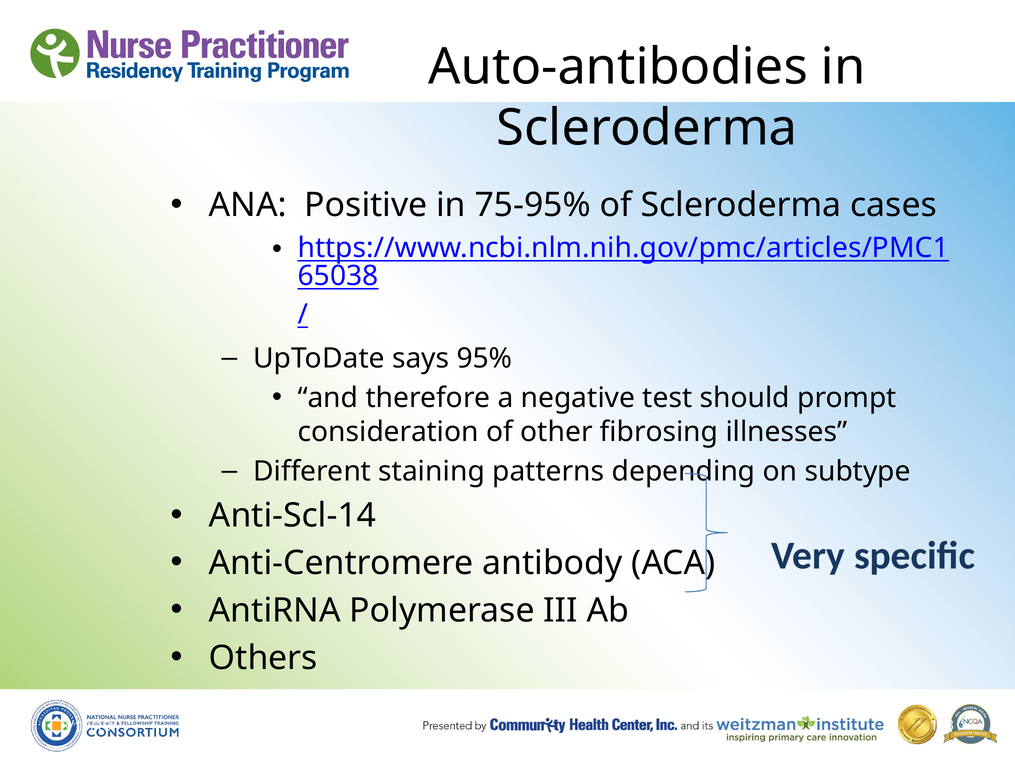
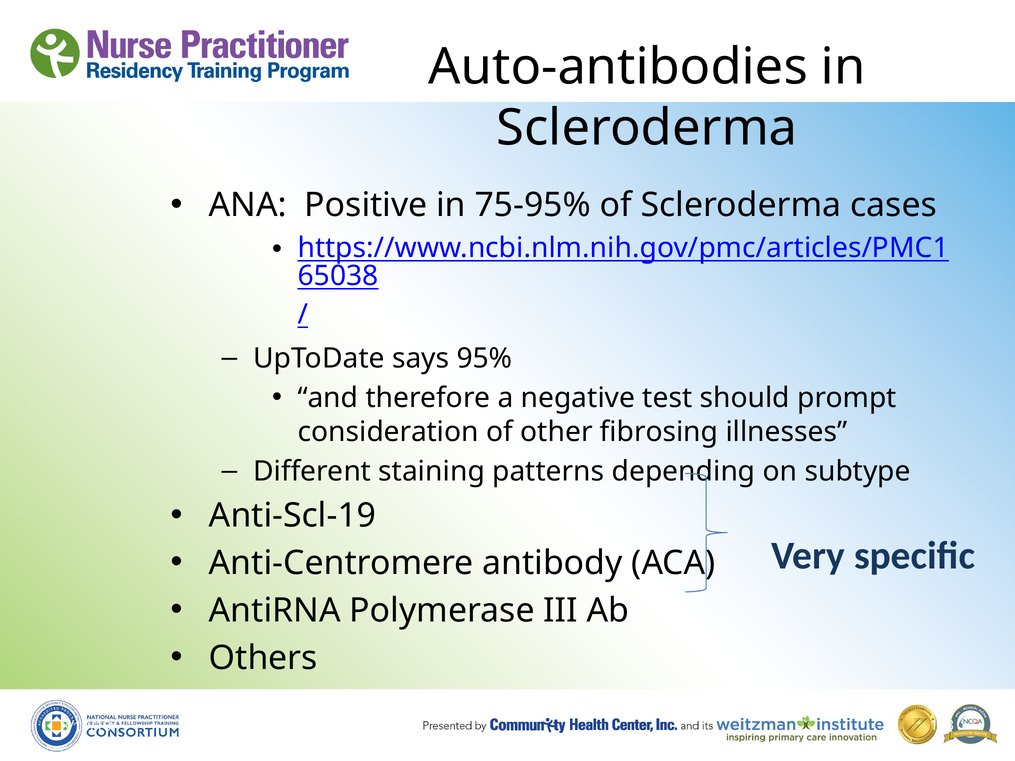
Anti-Scl-14: Anti-Scl-14 -> Anti-Scl-19 (293, 516)
